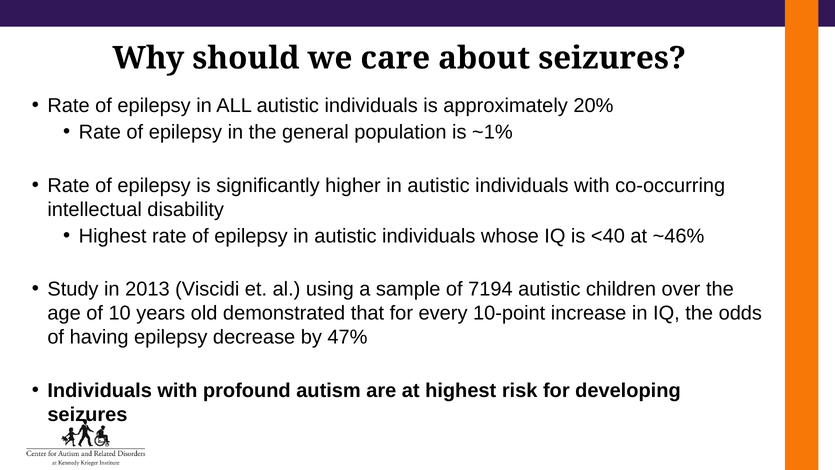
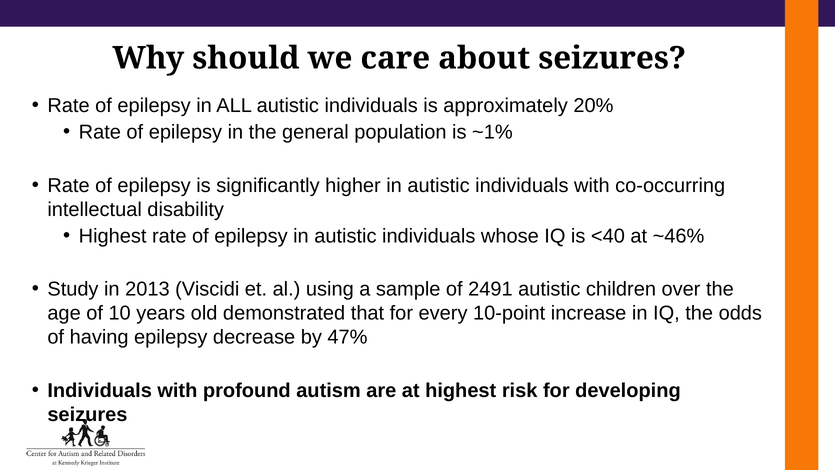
7194: 7194 -> 2491 (490, 289)
